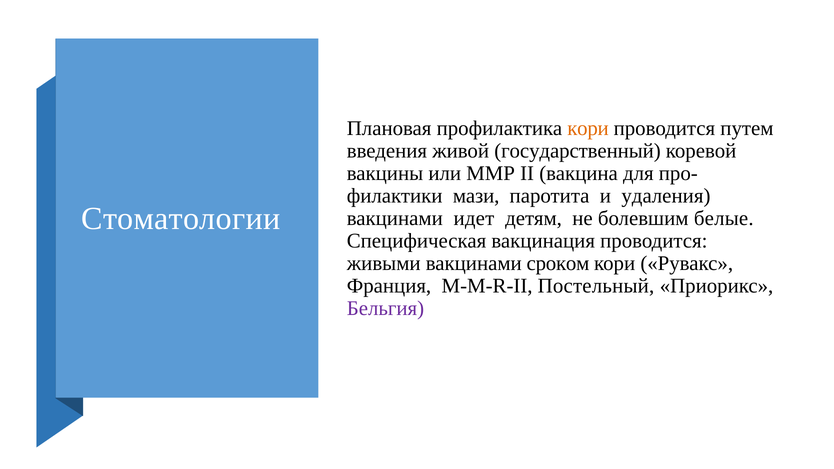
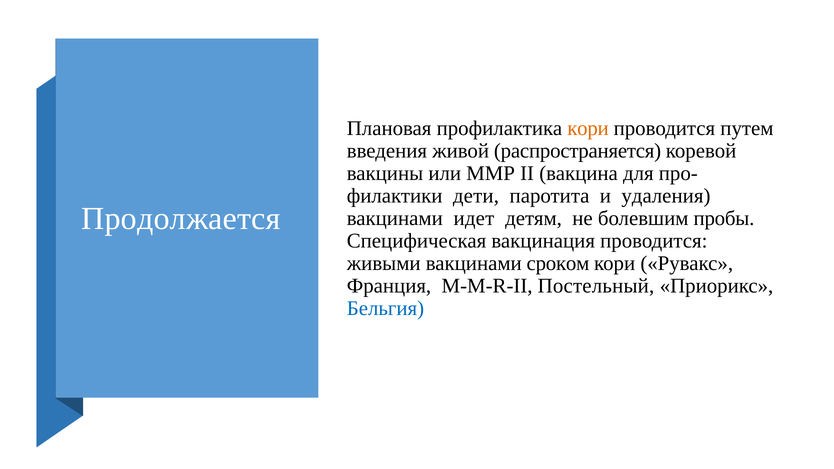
государственный: государственный -> распространяется (578, 151)
мази: мази -> дети (476, 196)
Стоматологии: Стоматологии -> Продолжается (181, 219)
белые: белые -> пробы (724, 218)
Бельгия colour: purple -> blue (385, 308)
